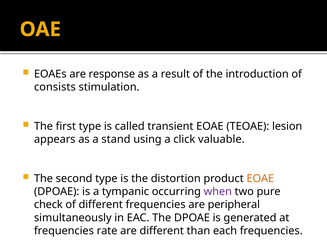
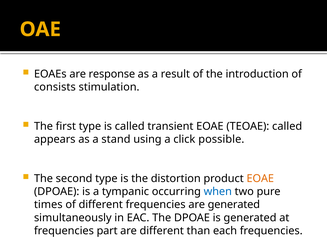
TEOAE lesion: lesion -> called (287, 126)
valuable: valuable -> possible (221, 139)
when colour: purple -> blue (218, 192)
check: check -> times (48, 205)
are peripheral: peripheral -> generated (234, 205)
rate: rate -> part (107, 231)
